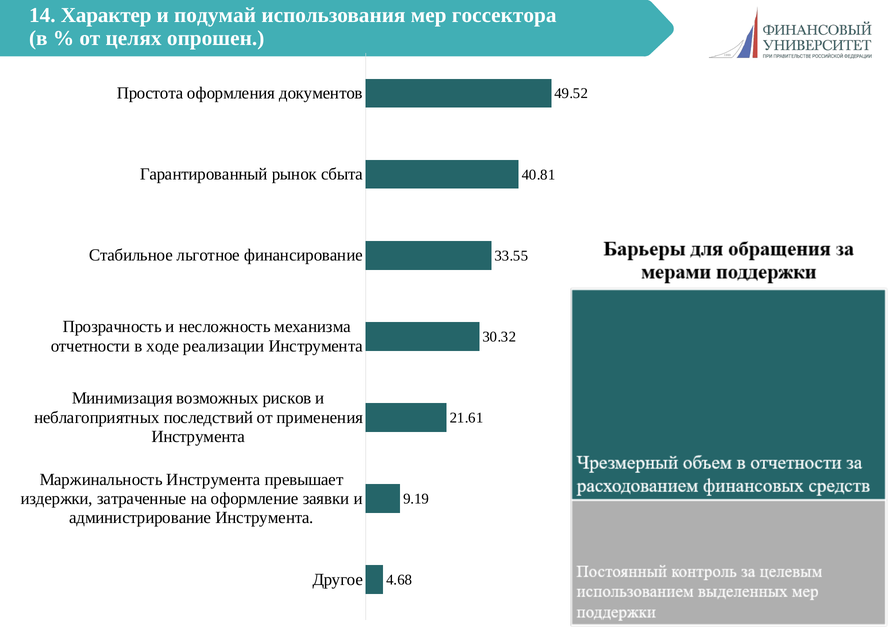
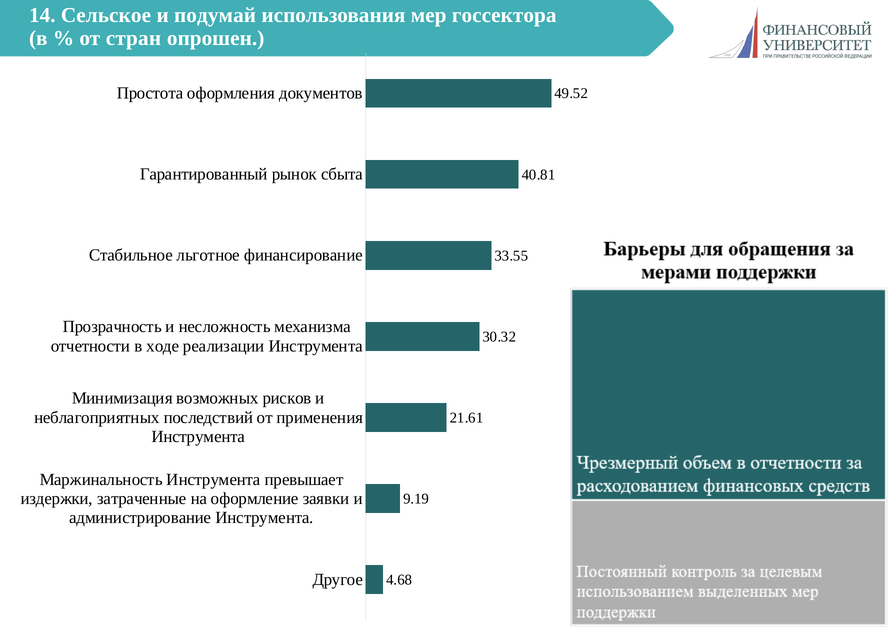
Характер: Характер -> Сельское (106, 15)
целях: целях -> стран (133, 38)
